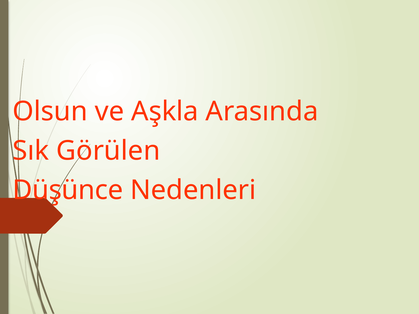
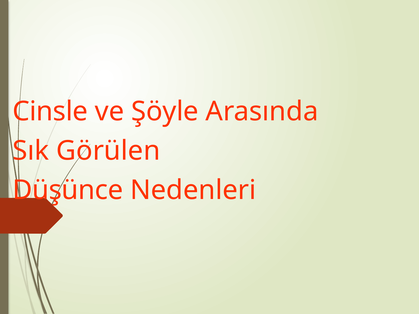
Olsun: Olsun -> Cinsle (50, 111)
Aşkla: Aşkla -> Şöyle (165, 111)
